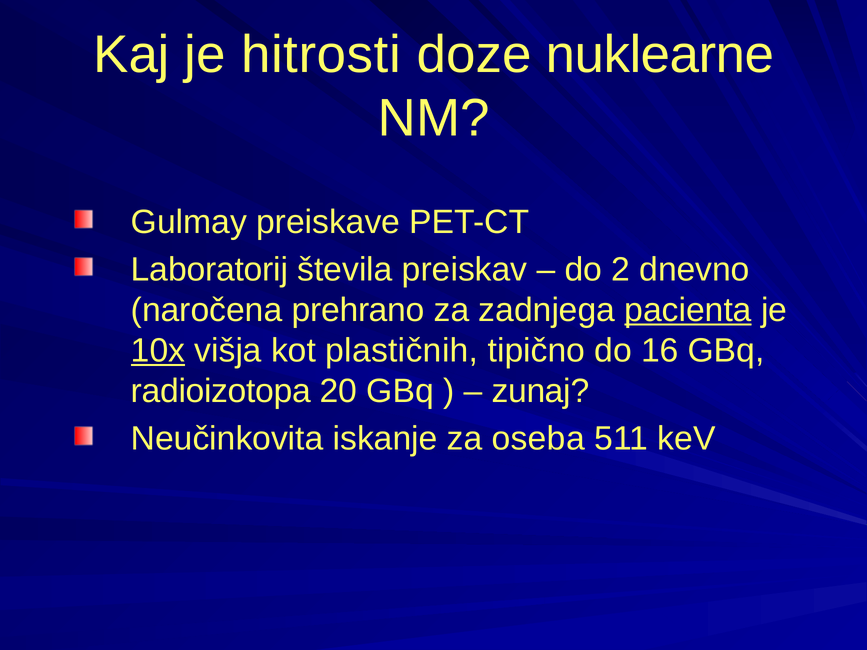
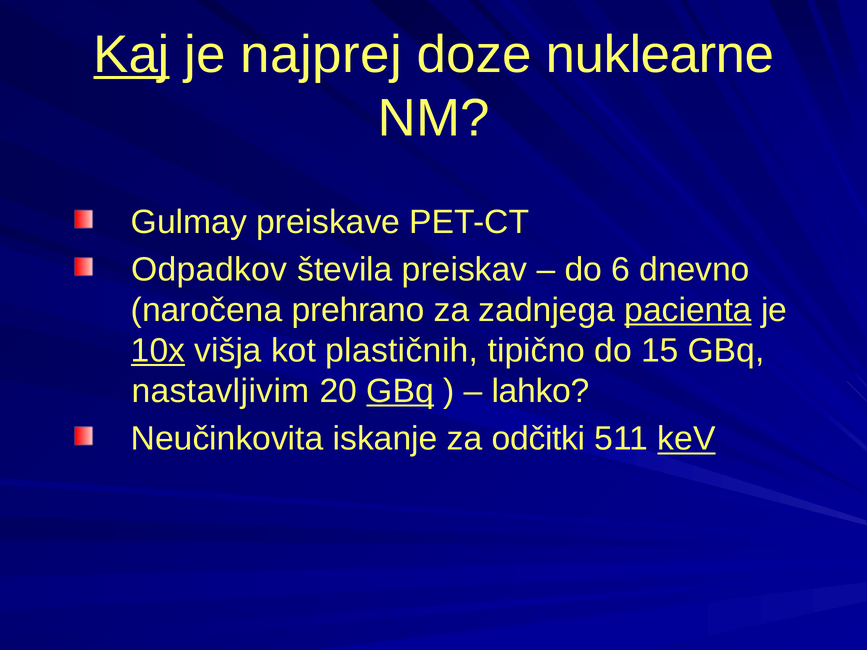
Kaj underline: none -> present (132, 55)
hitrosti: hitrosti -> najprej (321, 55)
Laboratorij: Laboratorij -> Odpadkov (209, 270)
2: 2 -> 6 (621, 270)
16: 16 -> 15 (660, 351)
radioizotopa: radioizotopa -> nastavljivim (220, 391)
GBq underline: none -> present (400, 391)
zunaj: zunaj -> lahko (540, 391)
oseba: oseba -> odčitki (539, 439)
keV underline: none -> present (686, 439)
